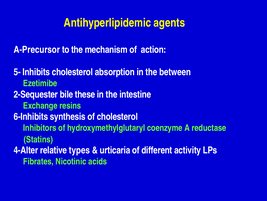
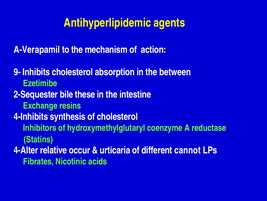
A-Precursor: A-Precursor -> A-Verapamil (37, 50)
5-: 5- -> 9- (17, 72)
6-Inhibits: 6-Inhibits -> 4-Inhibits (31, 116)
types: types -> occur (80, 150)
activity: activity -> cannot (188, 150)
